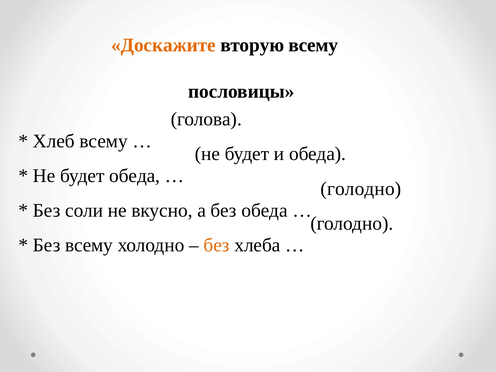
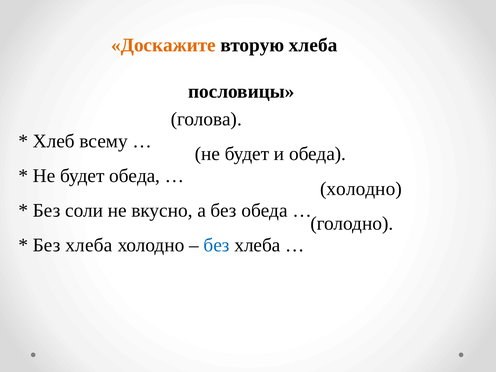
вторую всему: всему -> хлеба (313, 45)
голодно: голодно -> холодно (361, 189)
всему: всему -> хлеба (89, 245)
без colour: orange -> blue (217, 245)
